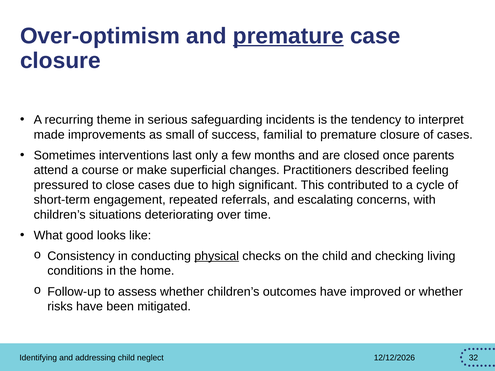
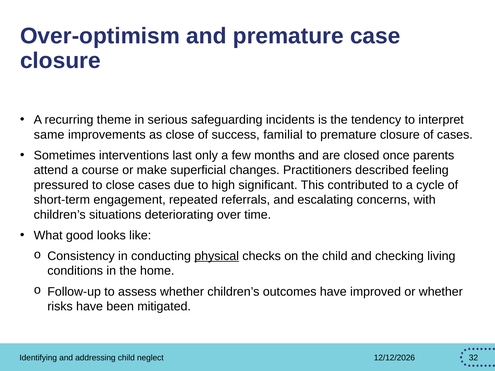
premature underline: present -> none (288, 36)
made: made -> same (49, 135)
as small: small -> close (180, 135)
